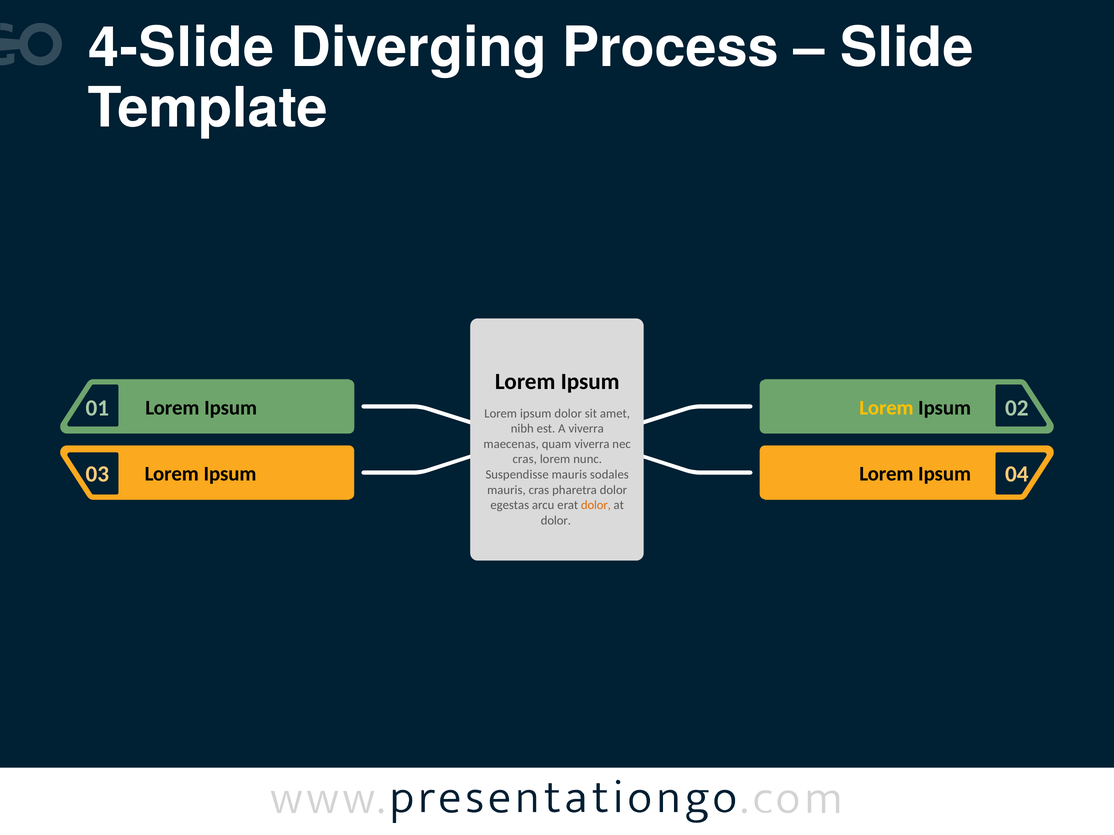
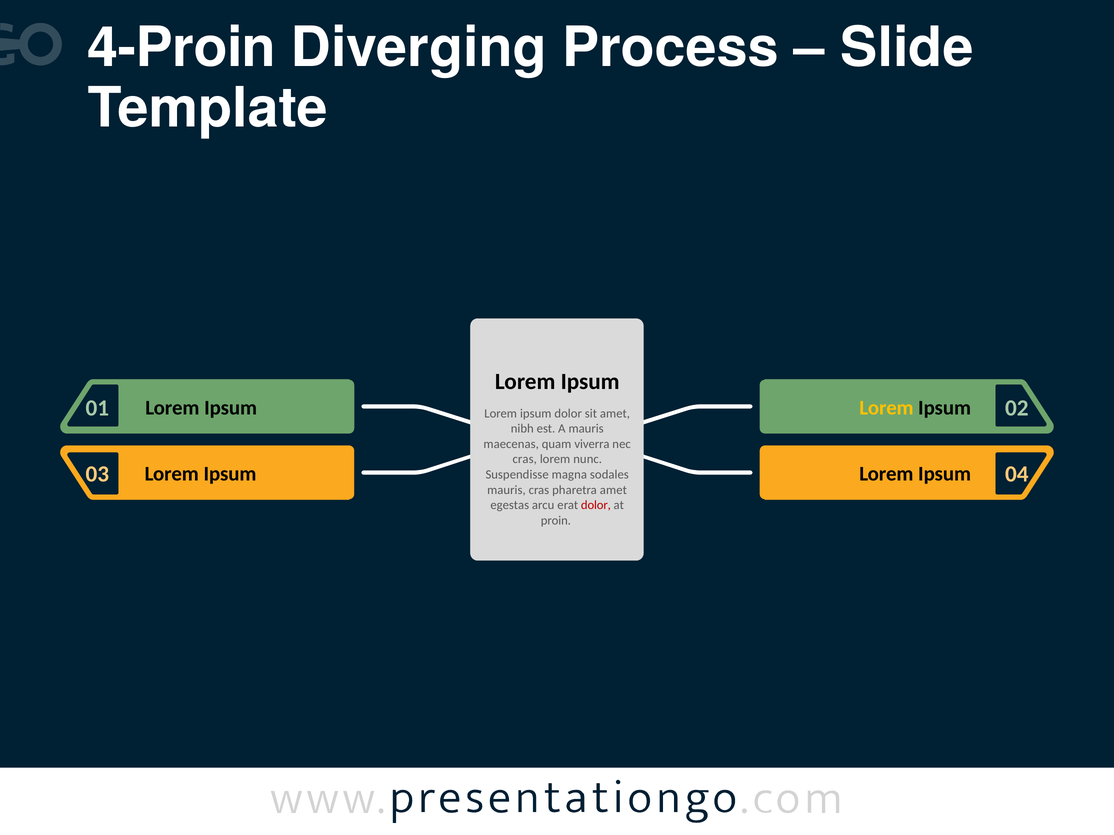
4-Slide: 4-Slide -> 4-Proin (182, 48)
A viverra: viverra -> mauris (586, 429)
Suspendisse mauris: mauris -> magna (569, 475)
pharetra dolor: dolor -> amet (613, 490)
dolor colour: orange -> red (596, 505)
dolor: dolor -> proin (556, 521)
